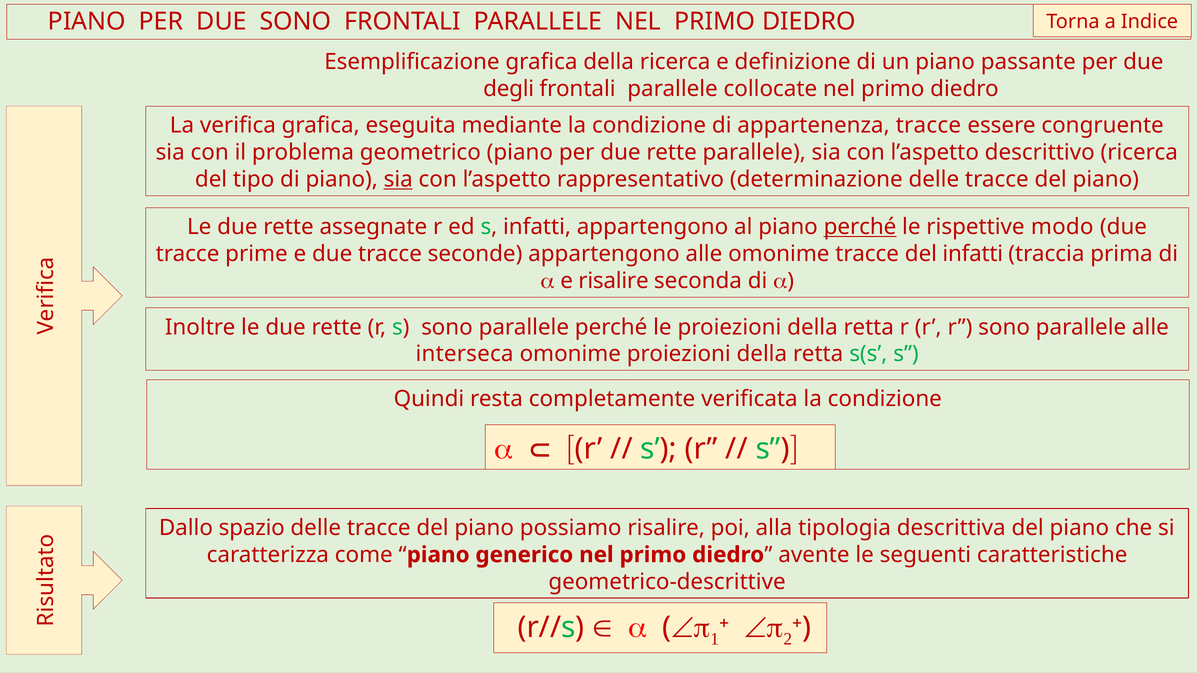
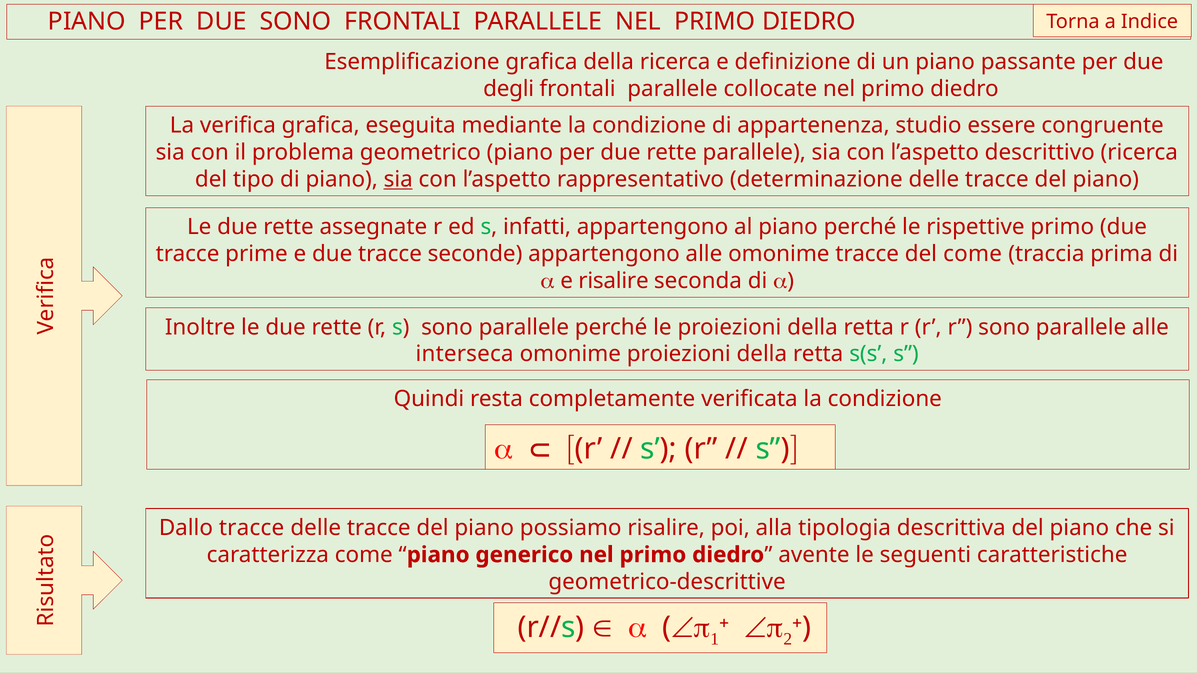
appartenenza tracce: tracce -> studio (929, 126)
perché underline: present -> none (860, 227)
rispettive modo: modo -> primo (1062, 227)
del infatti: infatti -> come (973, 254)
Dallo spazio: spazio -> tracce (252, 528)
